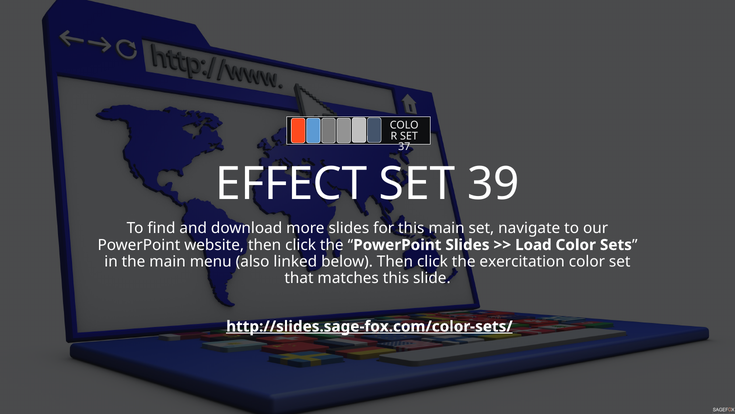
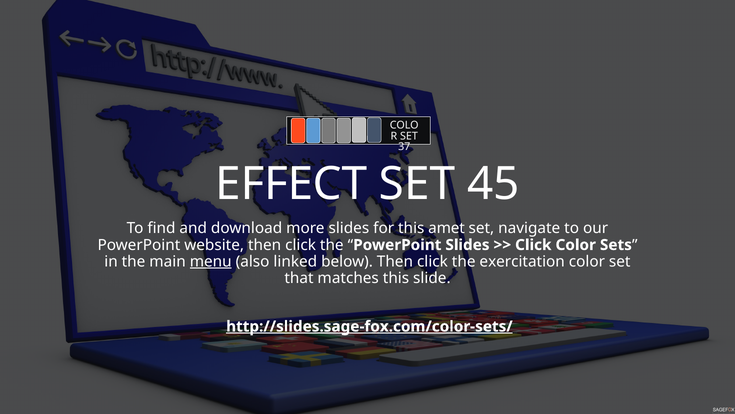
39: 39 -> 45 (493, 184)
this main: main -> amet (447, 228)
Load: Load -> Click (533, 245)
menu underline: none -> present (211, 261)
